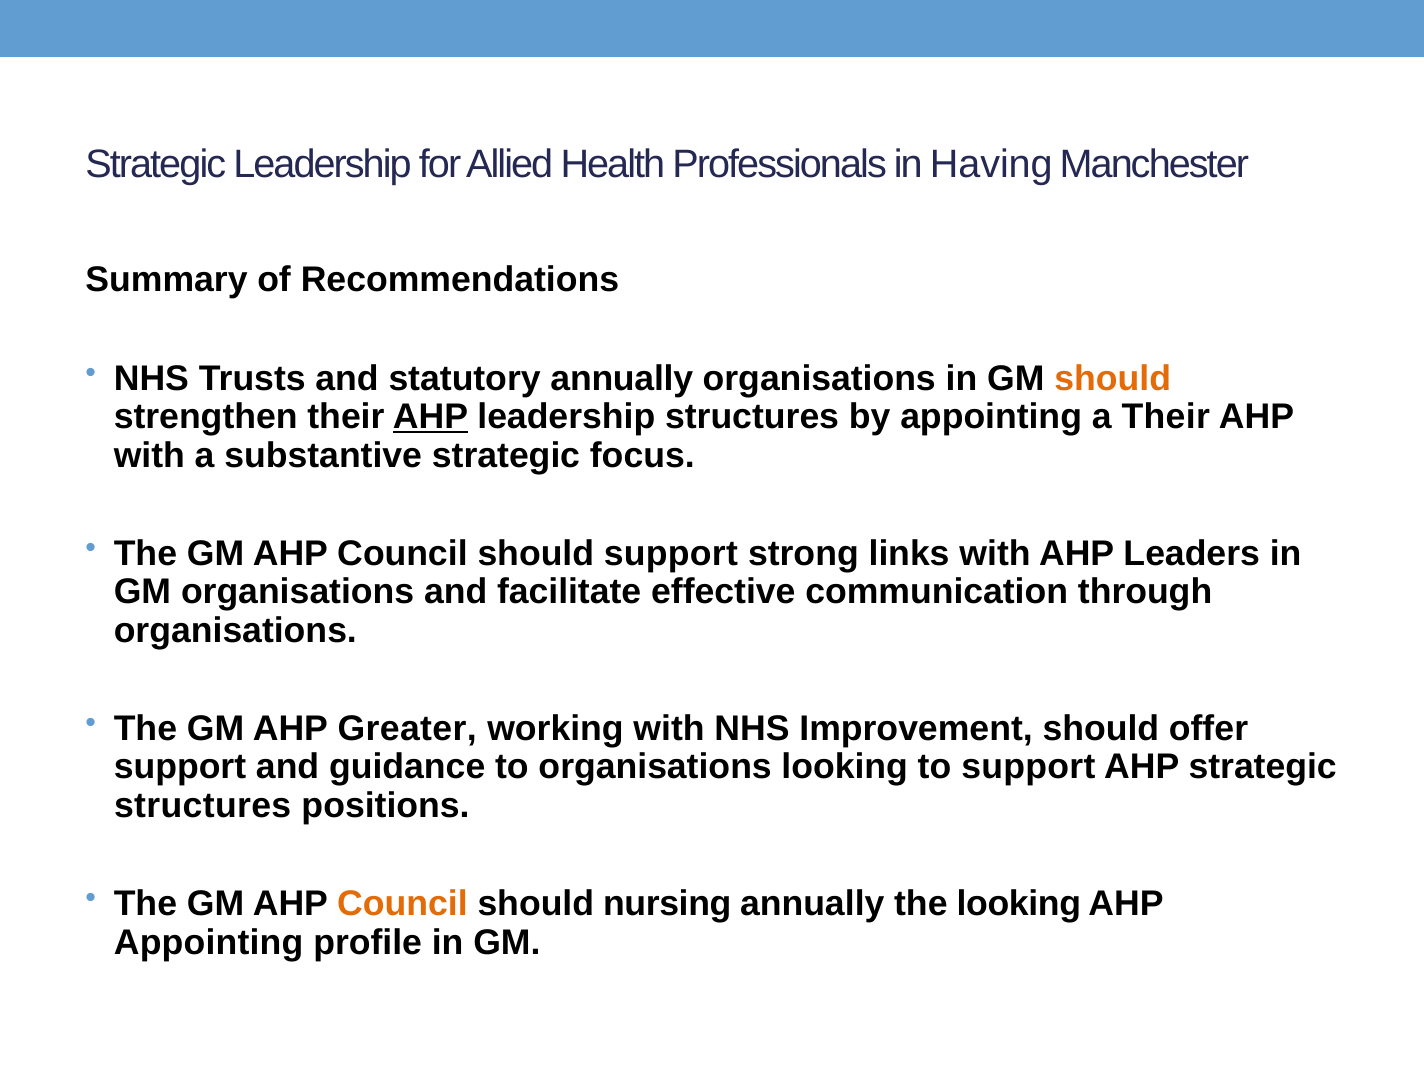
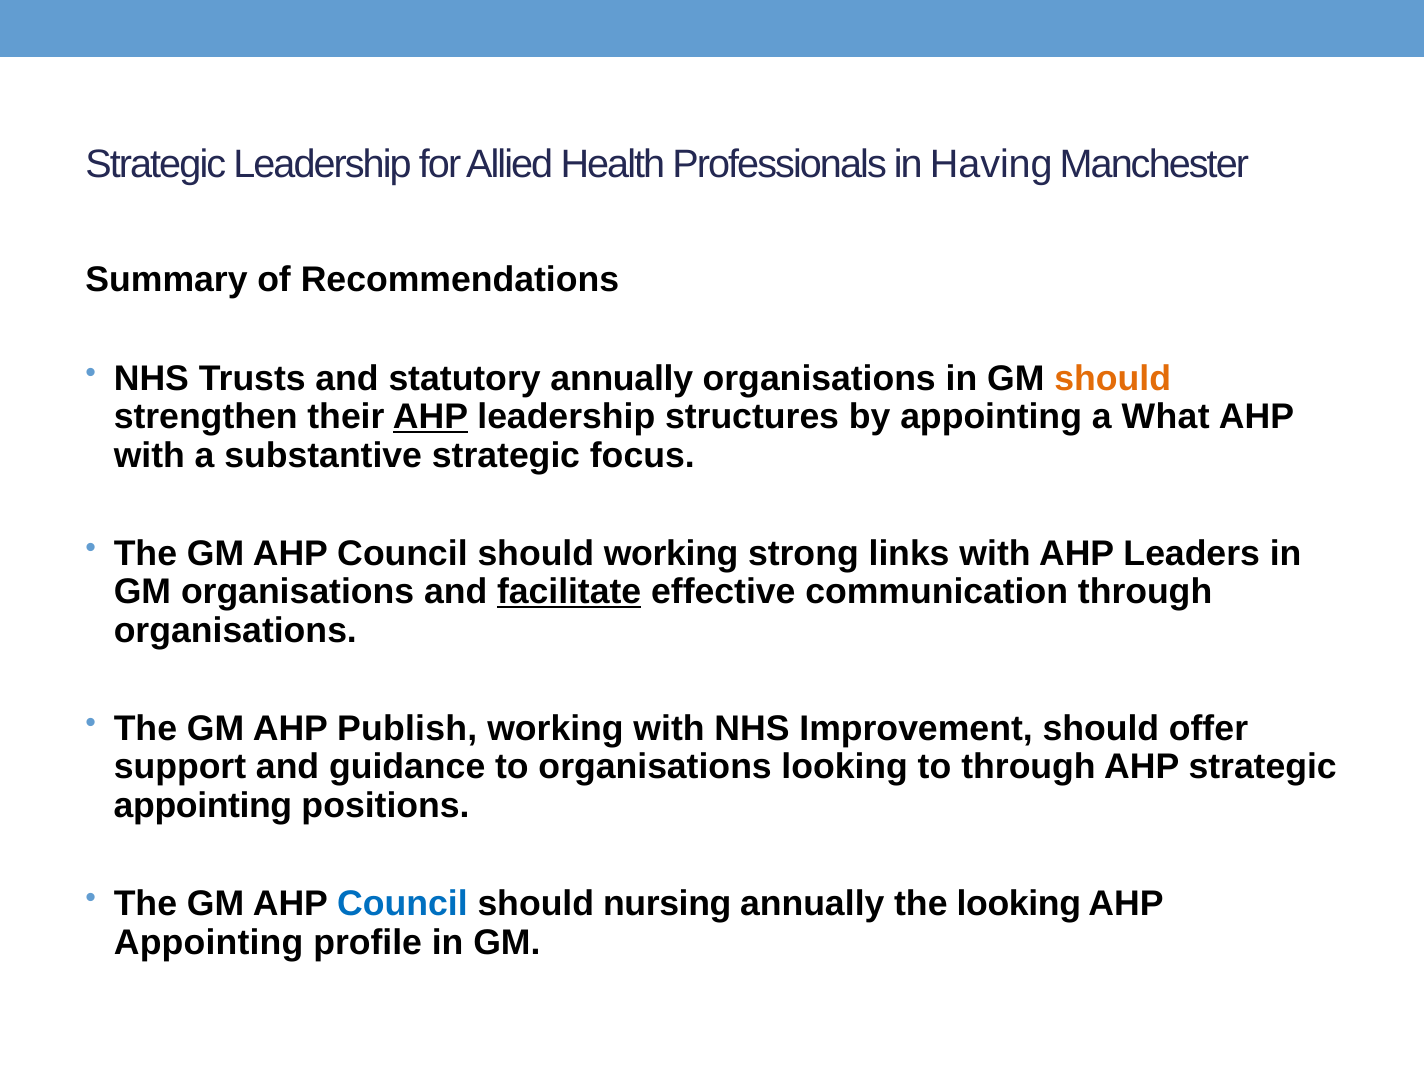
a Their: Their -> What (1166, 417)
should support: support -> working (671, 554)
facilitate underline: none -> present (569, 592)
Greater: Greater -> Publish (407, 729)
to support: support -> through (1028, 767)
structures: structures -> appointing (203, 806)
Council colour: orange -> blue (402, 904)
